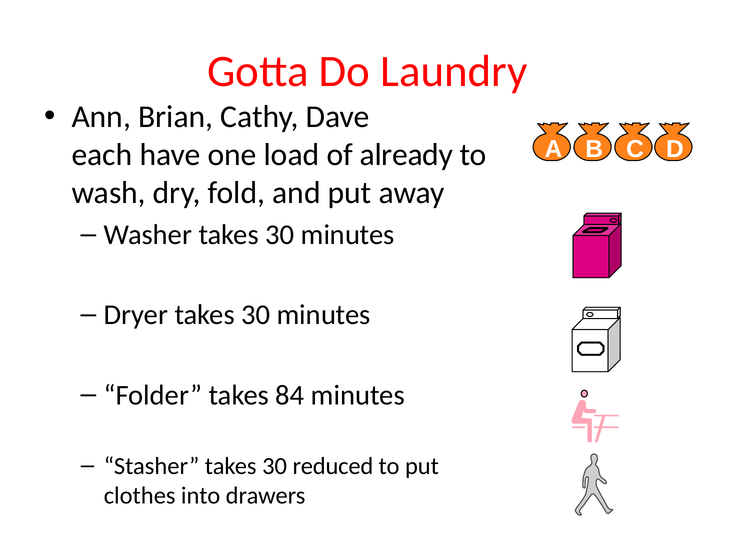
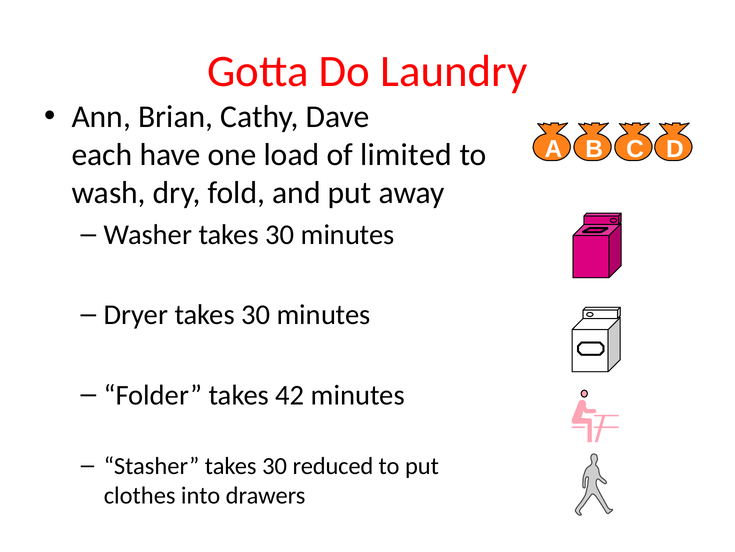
already: already -> limited (406, 155)
84: 84 -> 42 (290, 395)
